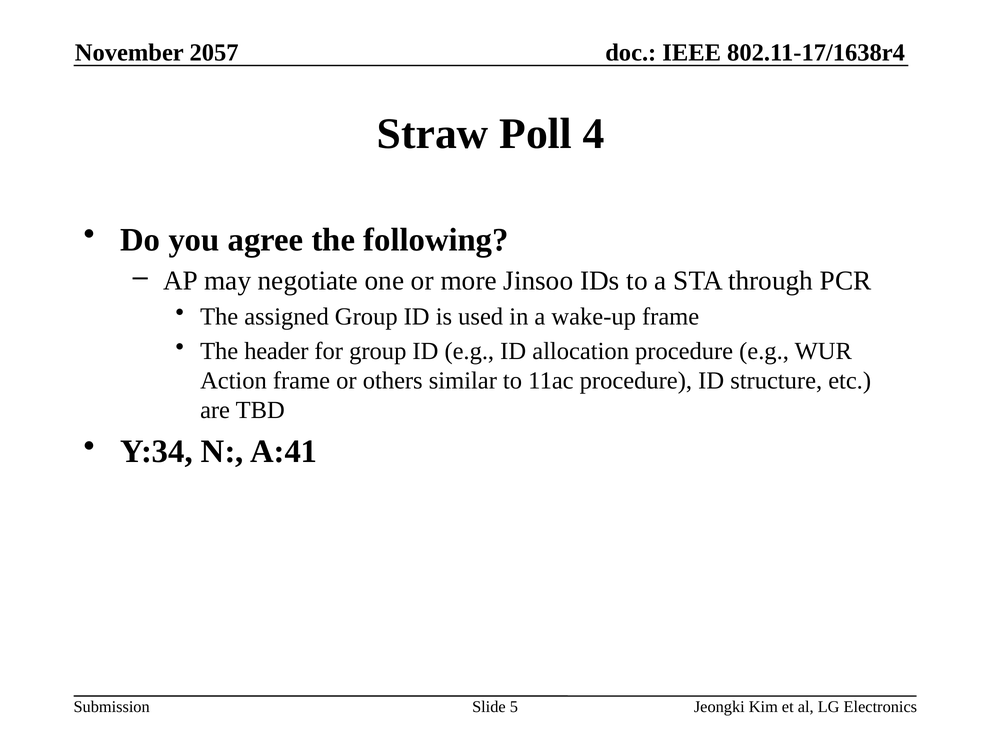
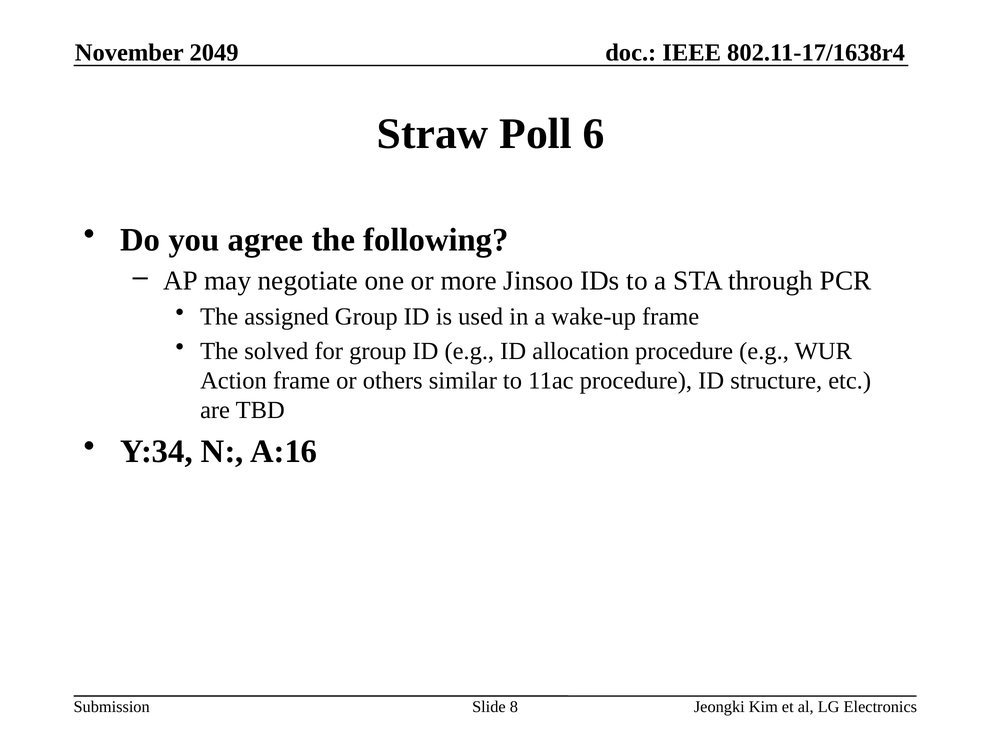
2057: 2057 -> 2049 (214, 52)
4: 4 -> 6 (594, 134)
header: header -> solved (276, 351)
A:41: A:41 -> A:16 (284, 451)
5: 5 -> 8 (514, 706)
